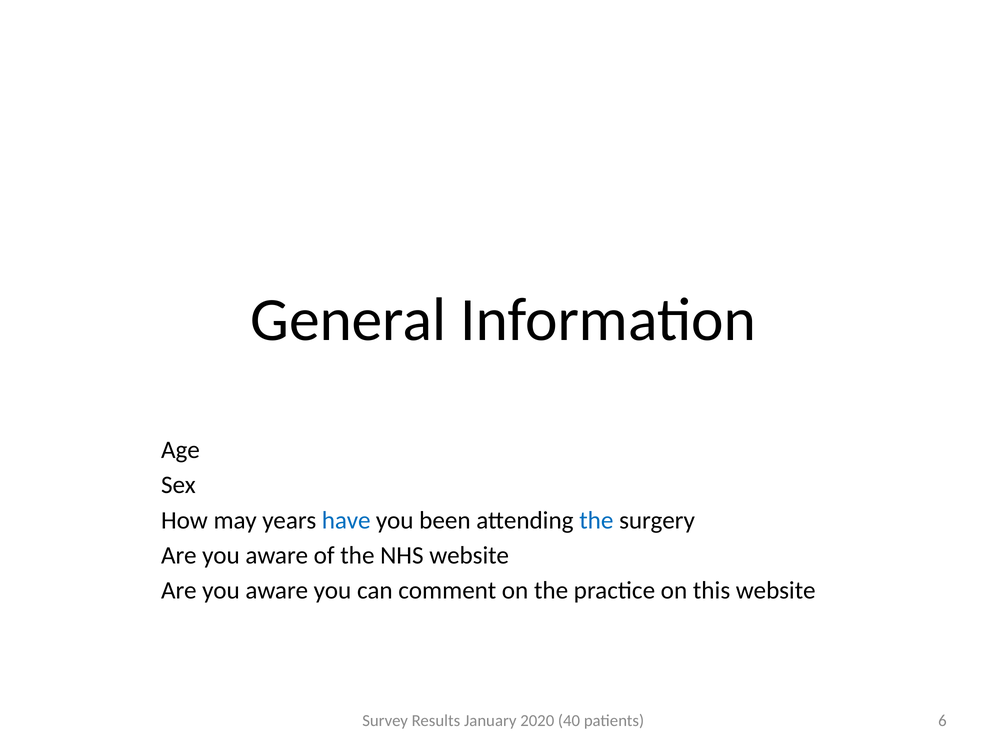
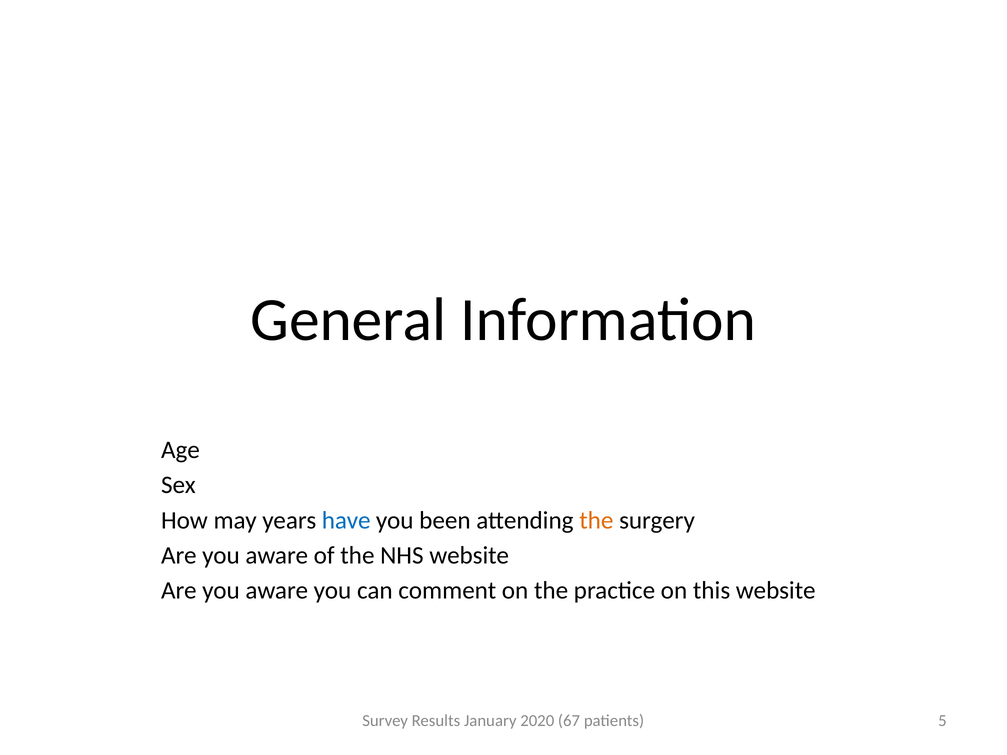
the colour: blue -> orange (596, 520)
40: 40 -> 67 (569, 721)
6: 6 -> 5 (942, 721)
